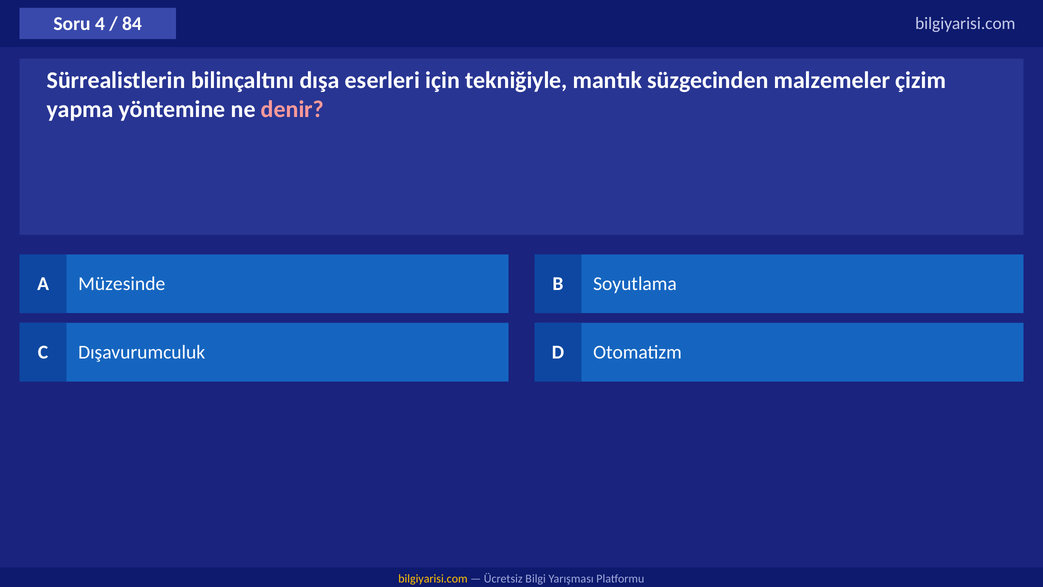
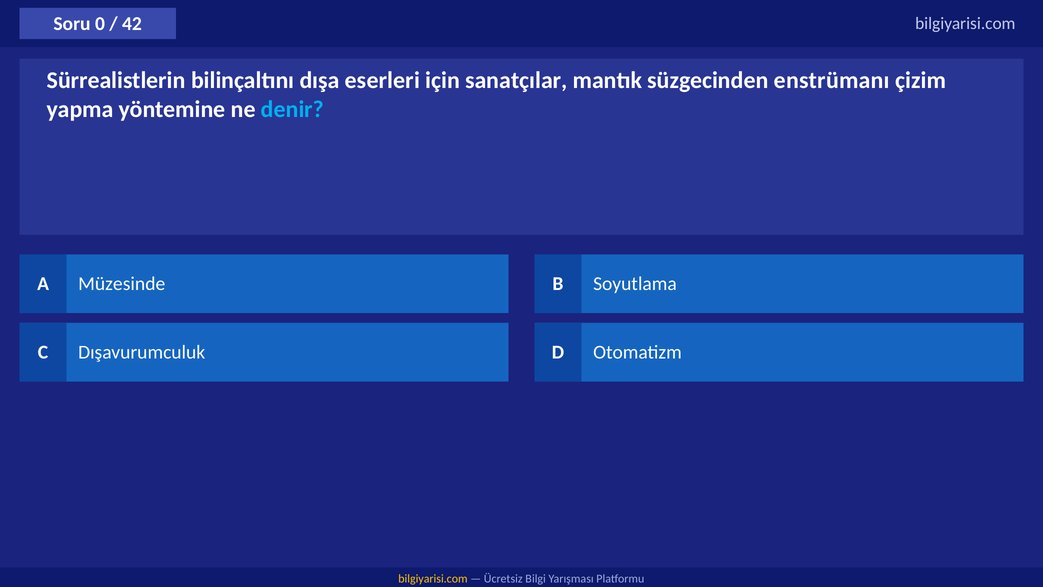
4: 4 -> 0 (100, 24)
84: 84 -> 42 (132, 24)
tekniğiyle: tekniğiyle -> sanatçılar (516, 80)
malzemeler: malzemeler -> enstrümanı (832, 80)
denir colour: pink -> light blue (292, 109)
